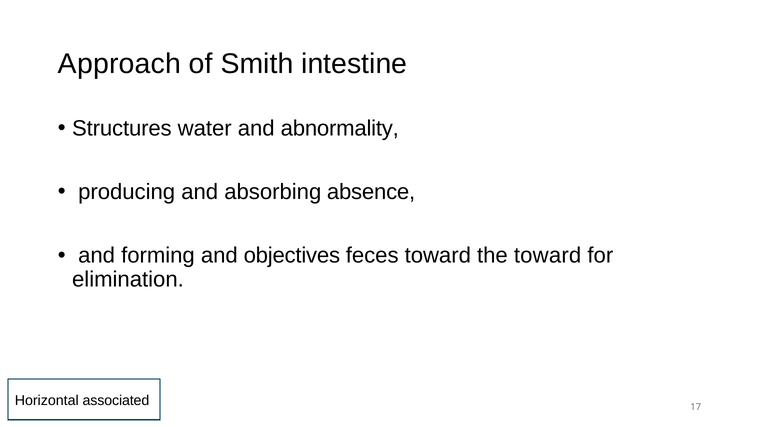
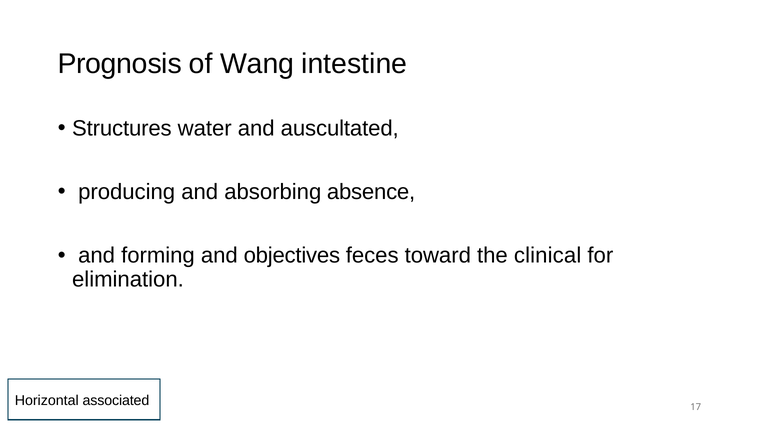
Approach: Approach -> Prognosis (120, 64)
Smith: Smith -> Wang (257, 64)
abnormality: abnormality -> auscultated (340, 128)
the toward: toward -> clinical (548, 256)
